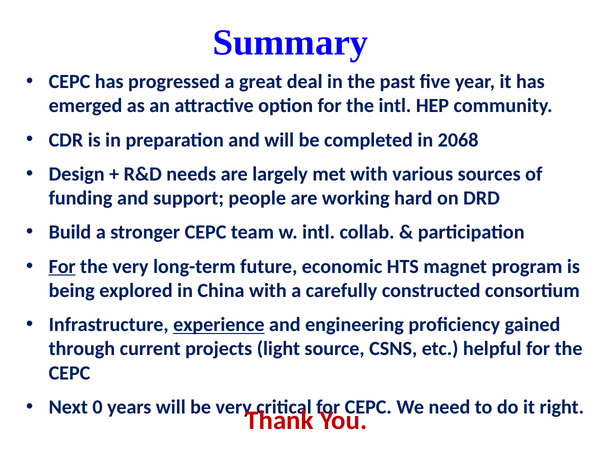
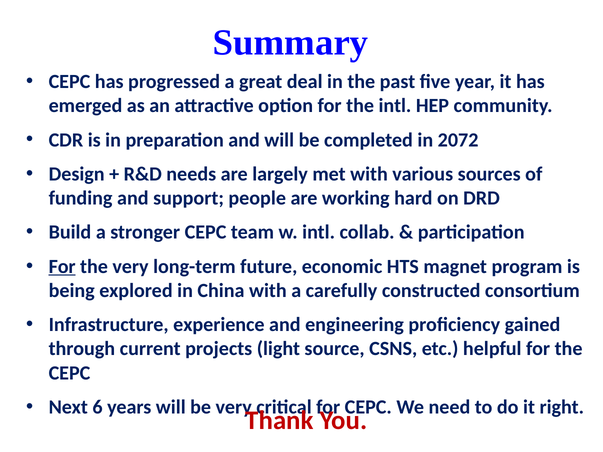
2068: 2068 -> 2072 (458, 140)
experience underline: present -> none (219, 325)
0: 0 -> 6 (97, 407)
